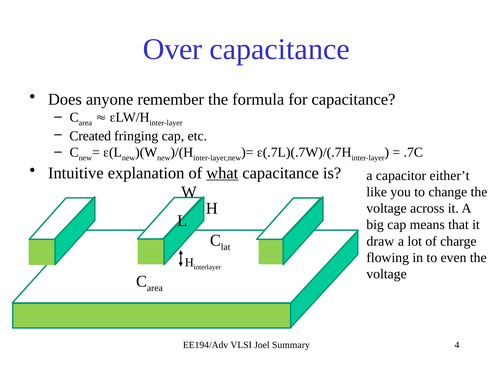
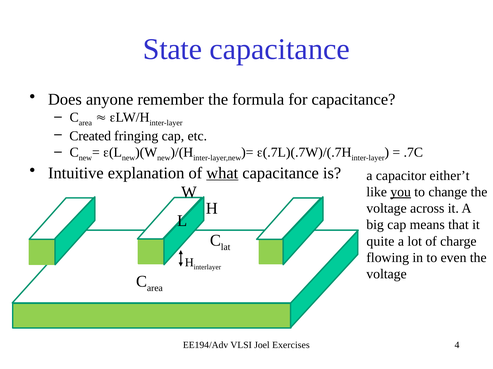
Over: Over -> State (173, 49)
you underline: none -> present (401, 192)
draw: draw -> quite (380, 242)
Summary: Summary -> Exercises (291, 346)
